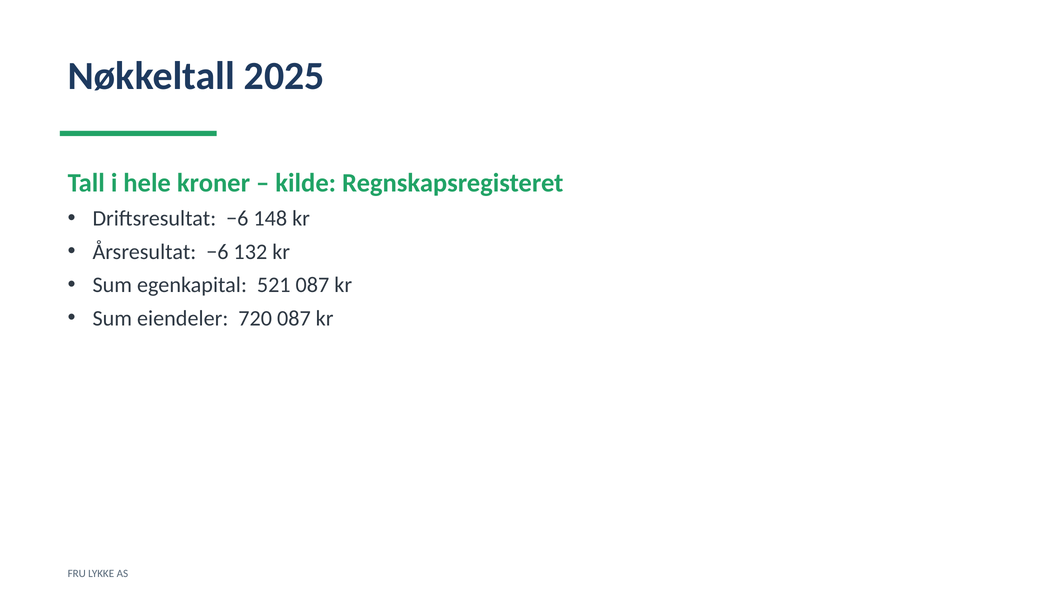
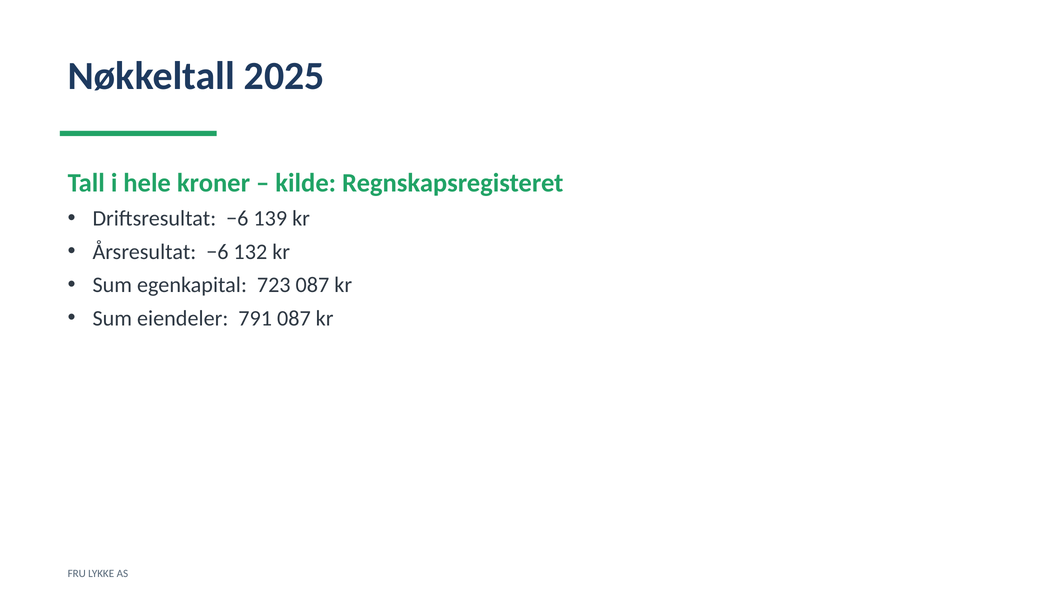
148: 148 -> 139 (270, 219)
521: 521 -> 723 (274, 285)
720: 720 -> 791 (255, 318)
